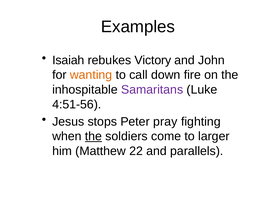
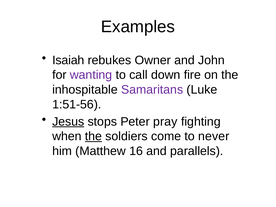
Victory: Victory -> Owner (153, 60)
wanting colour: orange -> purple (91, 75)
4:51-56: 4:51-56 -> 1:51-56 (77, 104)
Jesus underline: none -> present (68, 122)
larger: larger -> never (214, 136)
22: 22 -> 16 (136, 151)
